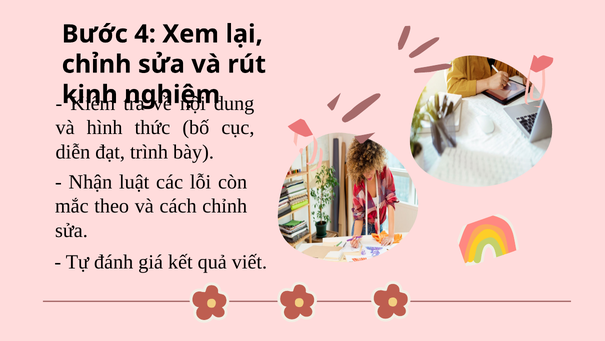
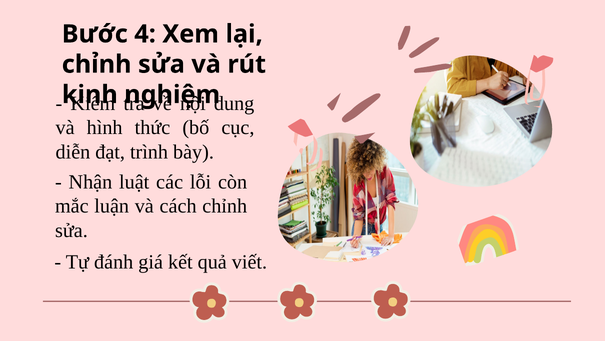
theo: theo -> luận (112, 206)
